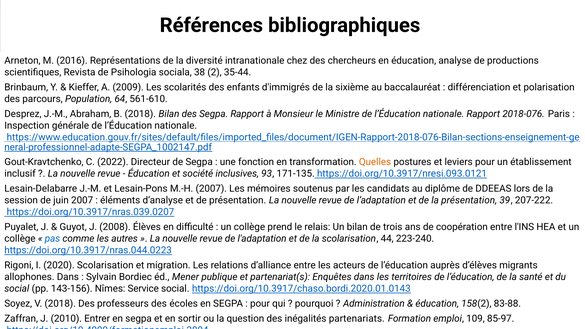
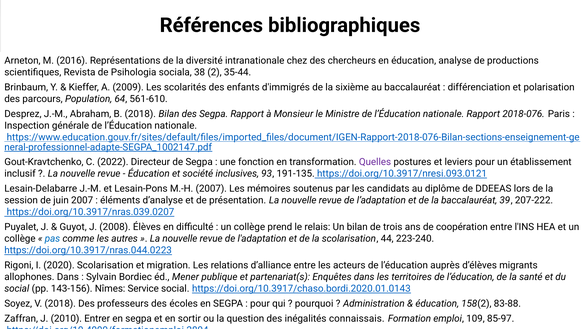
Quelles colour: orange -> purple (375, 162)
171-135: 171-135 -> 191-135 (296, 174)
la présentation: présentation -> baccalauréat (469, 200)
partenariats: partenariats -> connaissais (357, 319)
